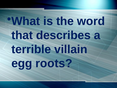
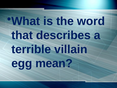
roots: roots -> mean (54, 63)
